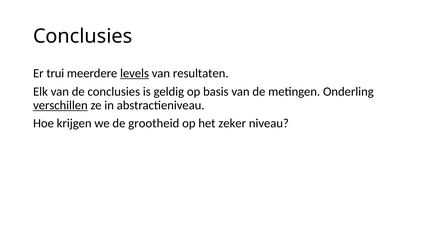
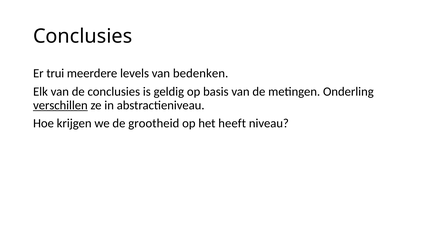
levels underline: present -> none (135, 73)
resultaten: resultaten -> bedenken (201, 73)
zeker: zeker -> heeft (232, 123)
